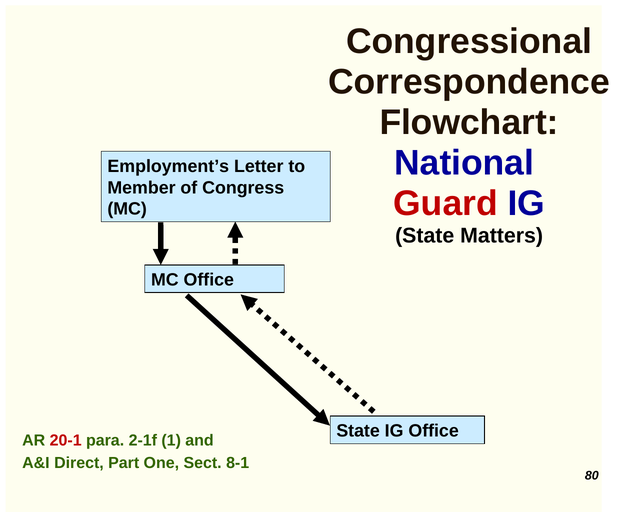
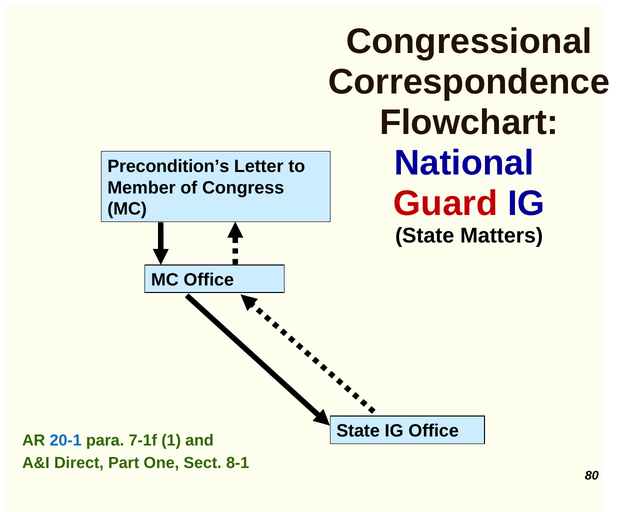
Employment’s: Employment’s -> Precondition’s (168, 166)
20-1 colour: red -> blue (66, 440)
2-1f: 2-1f -> 7-1f (143, 440)
